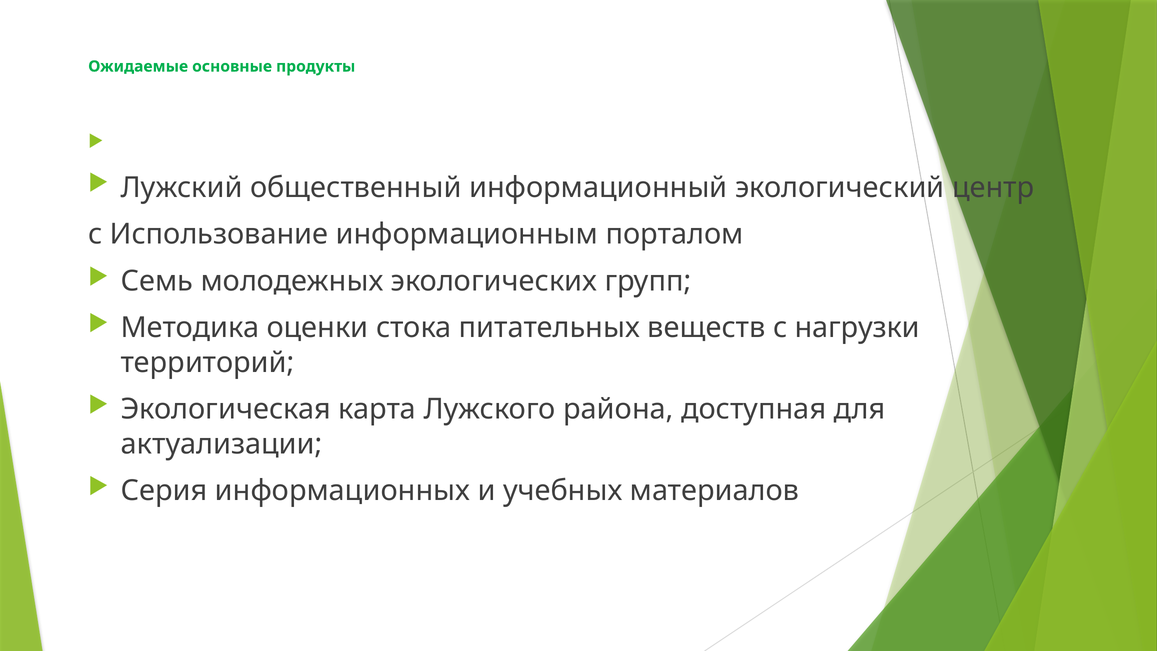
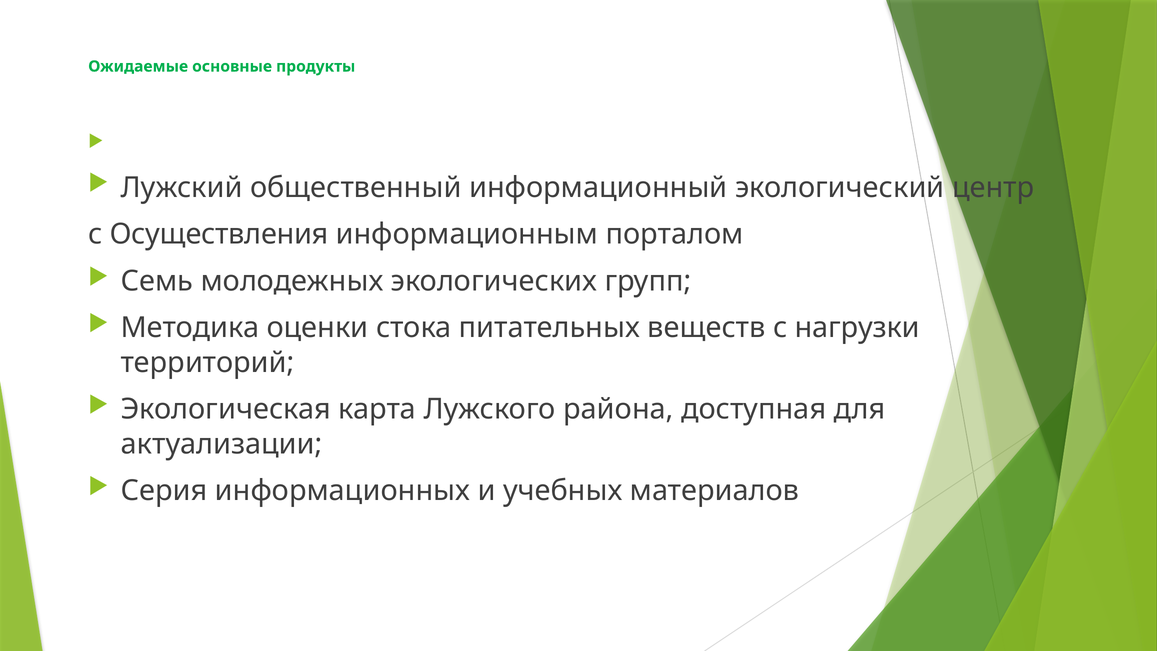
Использование: Использование -> Осуществления (219, 234)
